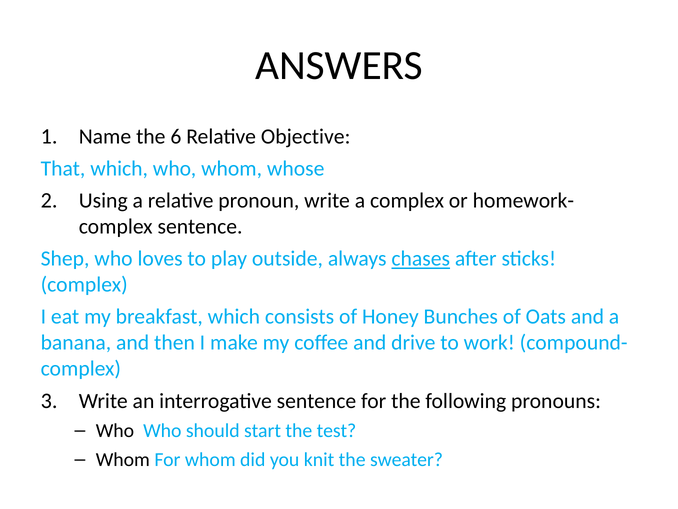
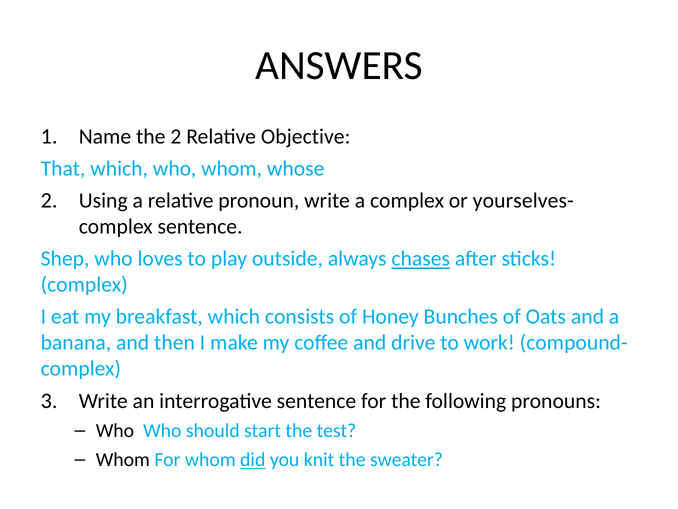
the 6: 6 -> 2 (176, 137)
homework-: homework- -> yourselves- (523, 201)
did underline: none -> present (253, 459)
